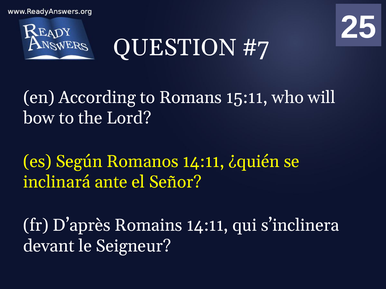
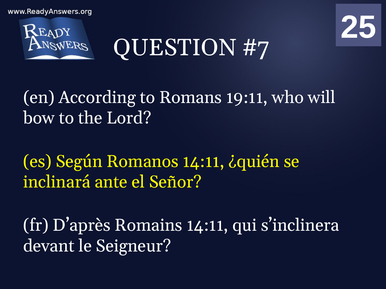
15:11: 15:11 -> 19:11 (247, 98)
